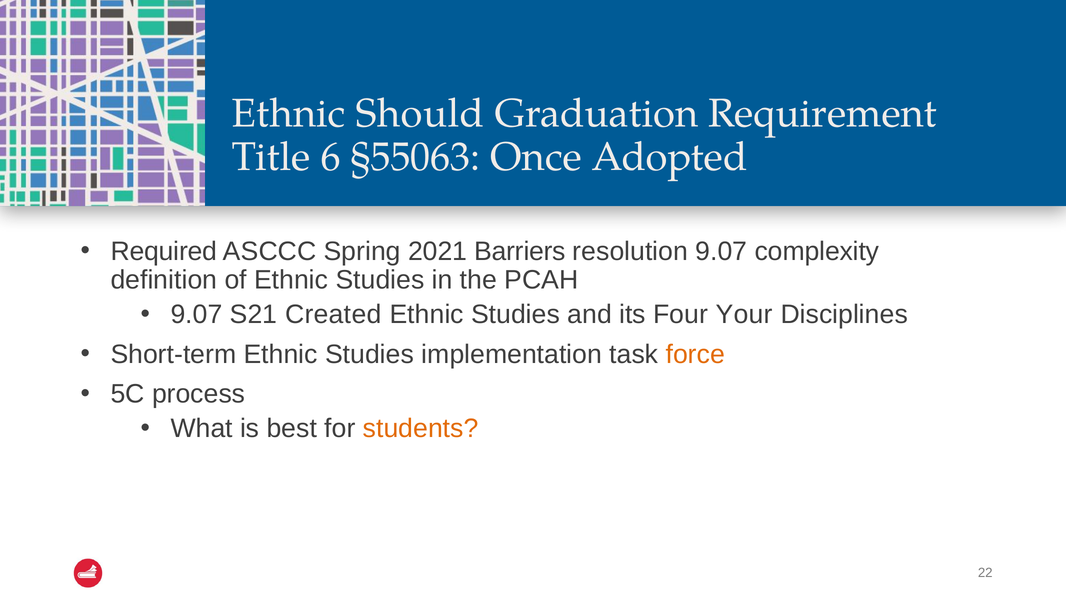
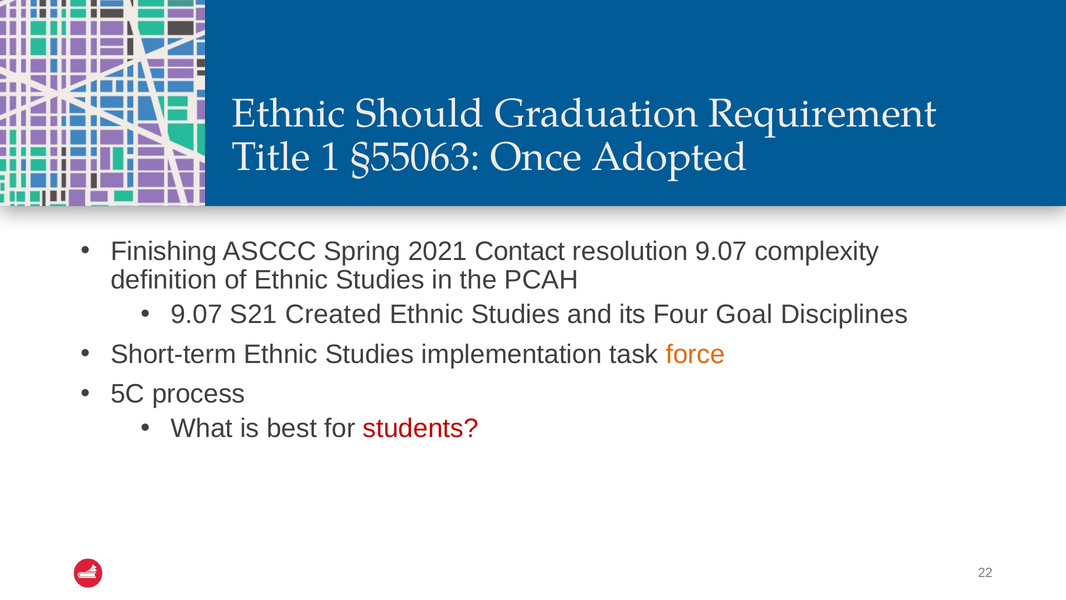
6: 6 -> 1 (331, 157)
Required: Required -> Finishing (164, 251)
Barriers: Barriers -> Contact (520, 251)
Your: Your -> Goal (744, 314)
students colour: orange -> red (421, 428)
